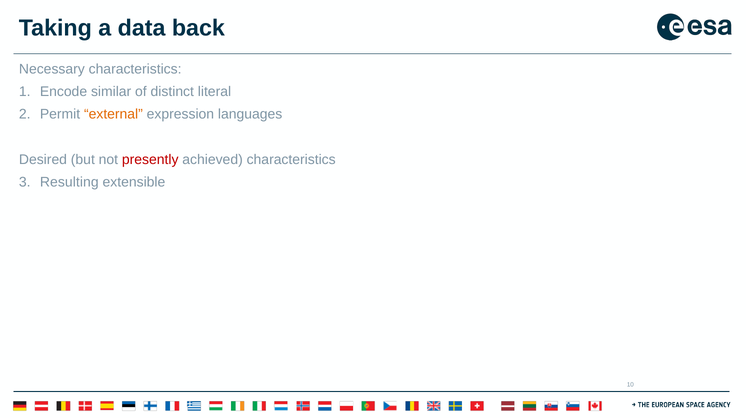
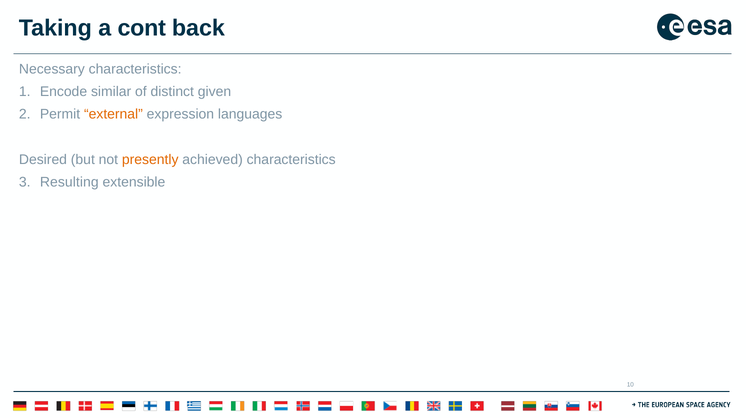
data: data -> cont (142, 28)
literal: literal -> given (214, 92)
presently colour: red -> orange (150, 160)
